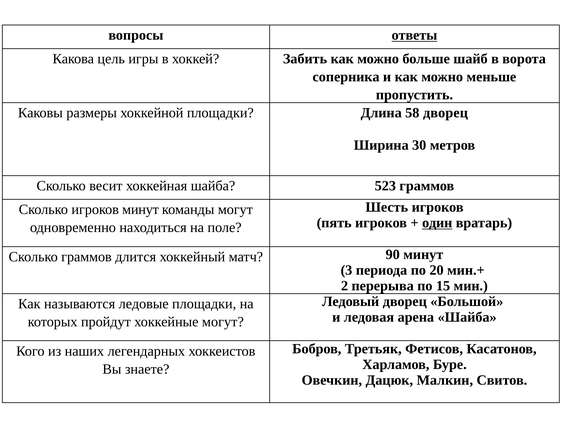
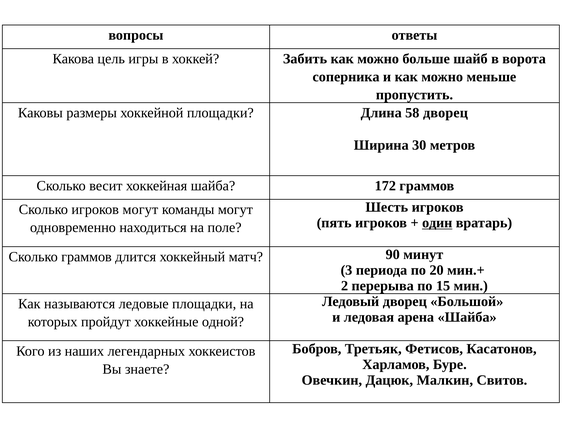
ответы underline: present -> none (414, 35)
523: 523 -> 172 (385, 186)
игроков минут: минут -> могут (140, 210)
хоккейные могут: могут -> одной (223, 322)
